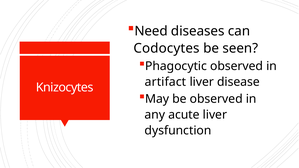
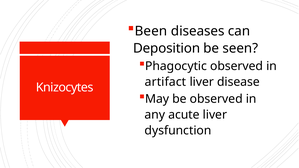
Need: Need -> Been (151, 31)
Codocytes: Codocytes -> Deposition (167, 48)
